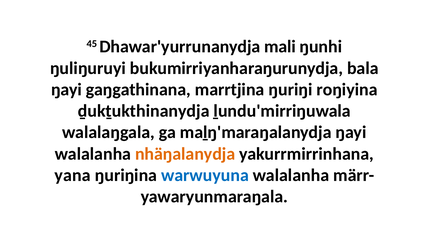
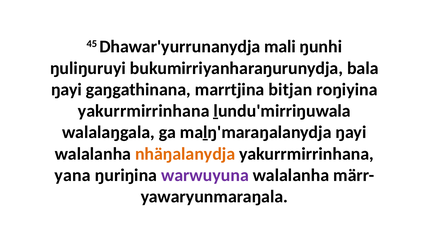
ŋuriŋi: ŋuriŋi -> bitjan (290, 90)
ḏukṯukthinanydja: ḏukṯukthinanydja -> yakurrmirrinhana (144, 111)
warwuyuna colour: blue -> purple (205, 176)
